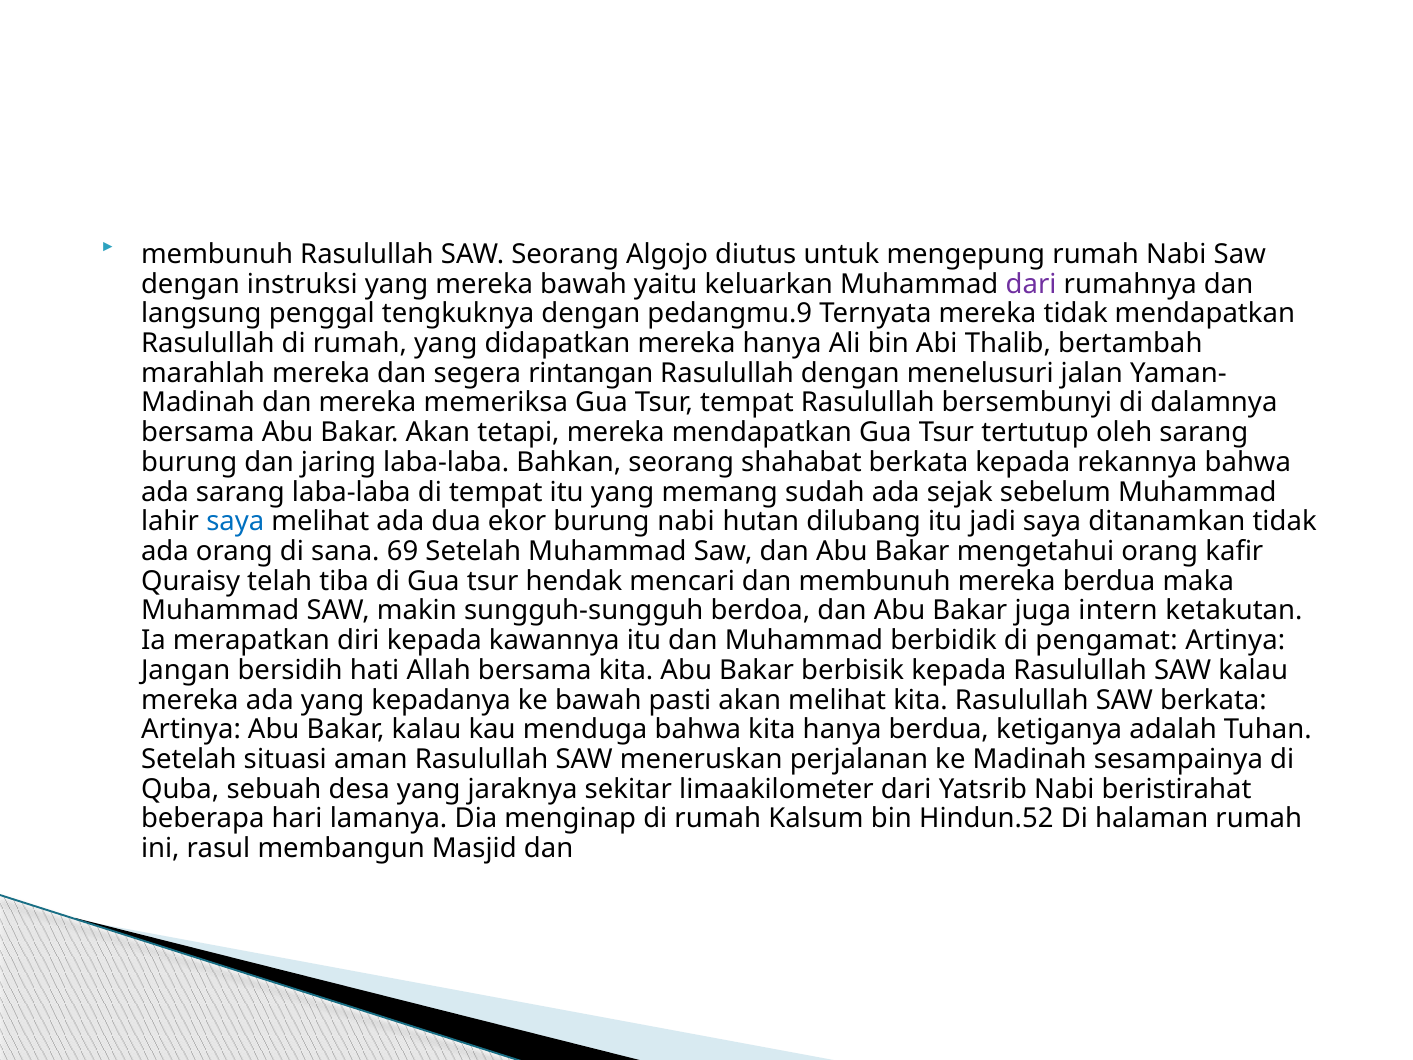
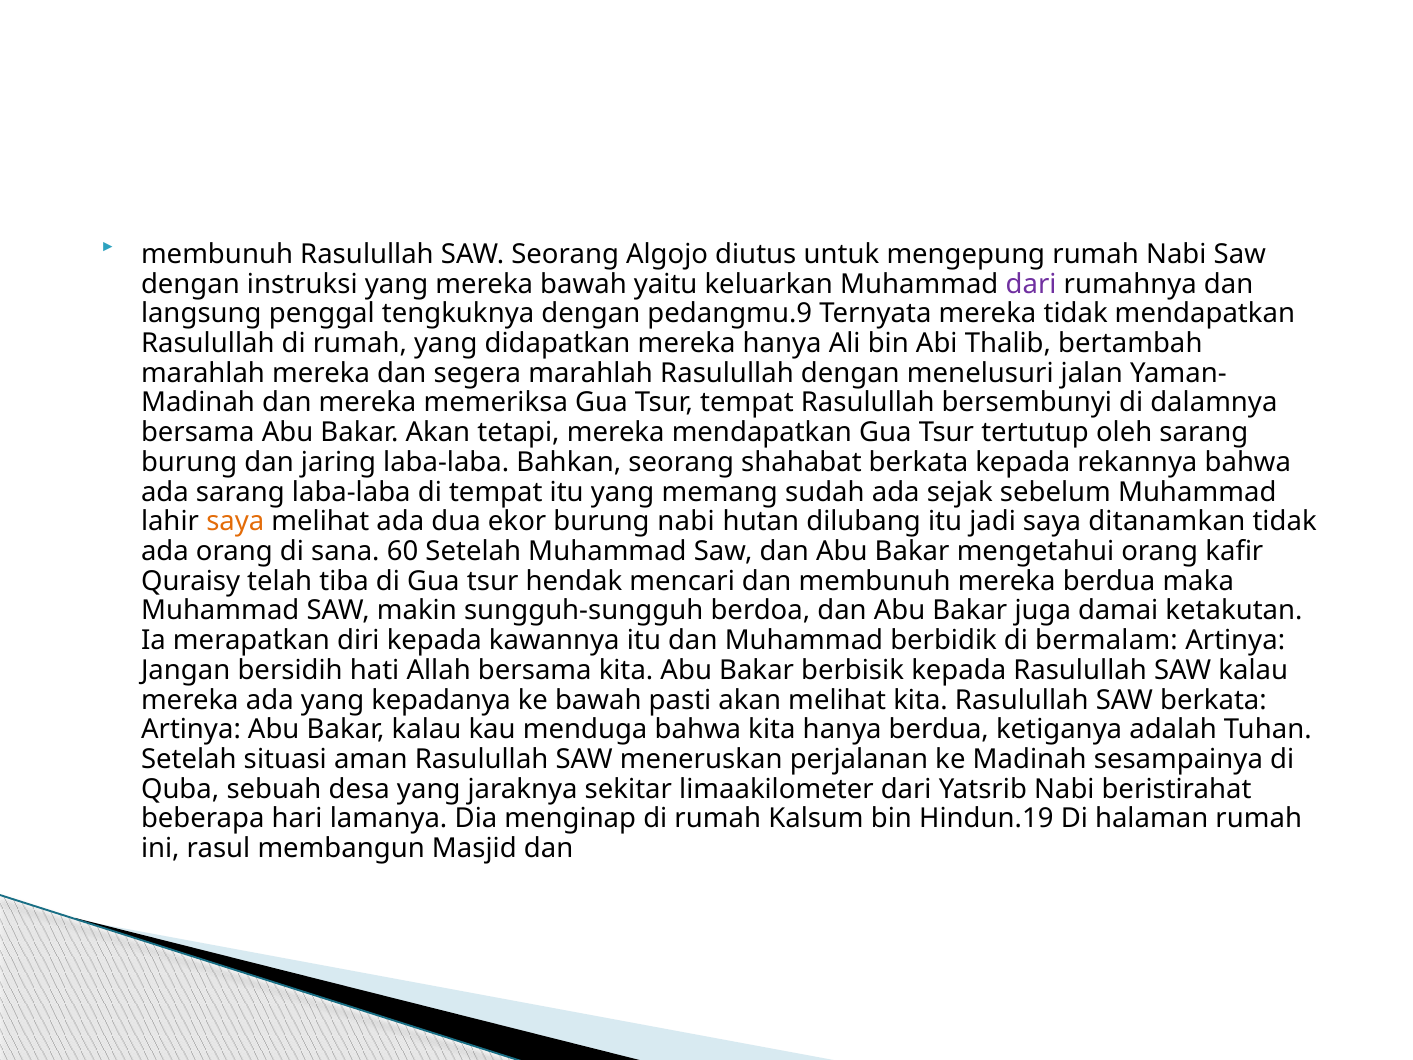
segera rintangan: rintangan -> marahlah (591, 373)
saya colour: blue -> orange (235, 522)
69: 69 -> 60 (403, 551)
intern: intern -> damai (1118, 611)
pengamat: pengamat -> bermalam (1107, 640)
Hindun.52: Hindun.52 -> Hindun.19 (986, 819)
